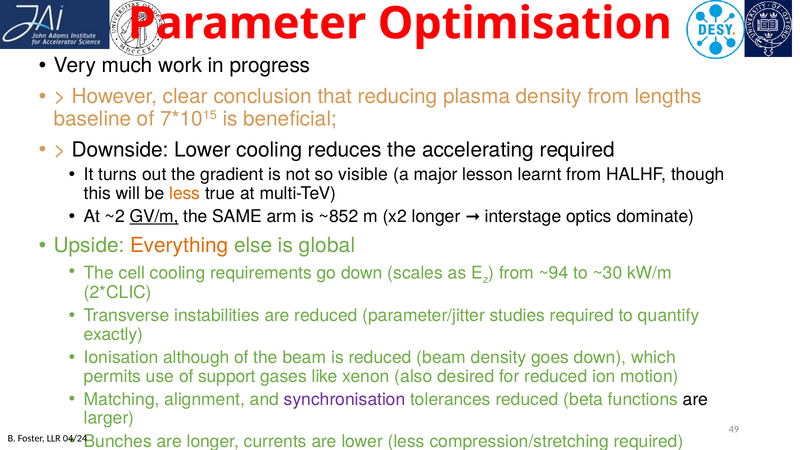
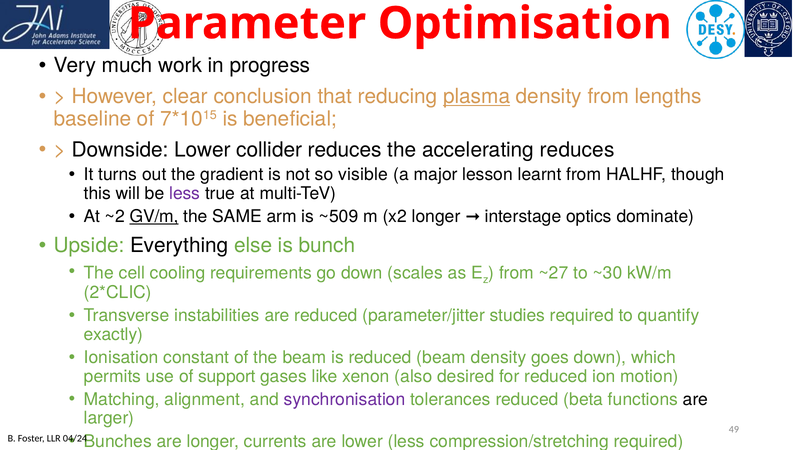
plasma underline: none -> present (477, 96)
Lower cooling: cooling -> collider (269, 150)
accelerating required: required -> reduces (577, 150)
less colour: orange -> purple (185, 194)
~852: ~852 -> ~509 (339, 217)
Everything colour: orange -> black (179, 246)
global: global -> bunch (327, 246)
~94: ~94 -> ~27 (554, 273)
although: although -> constant (196, 357)
